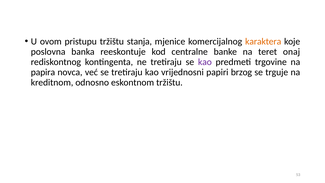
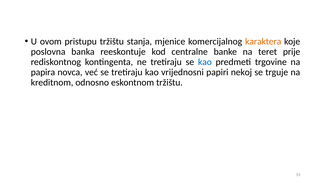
onaj: onaj -> prije (292, 52)
kao colour: purple -> blue (205, 62)
brzog: brzog -> nekoj (241, 72)
